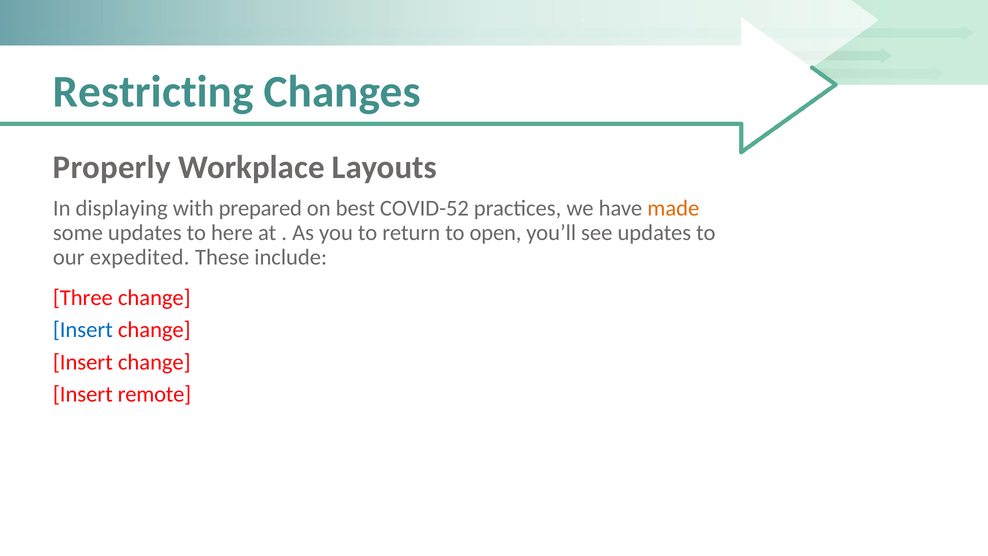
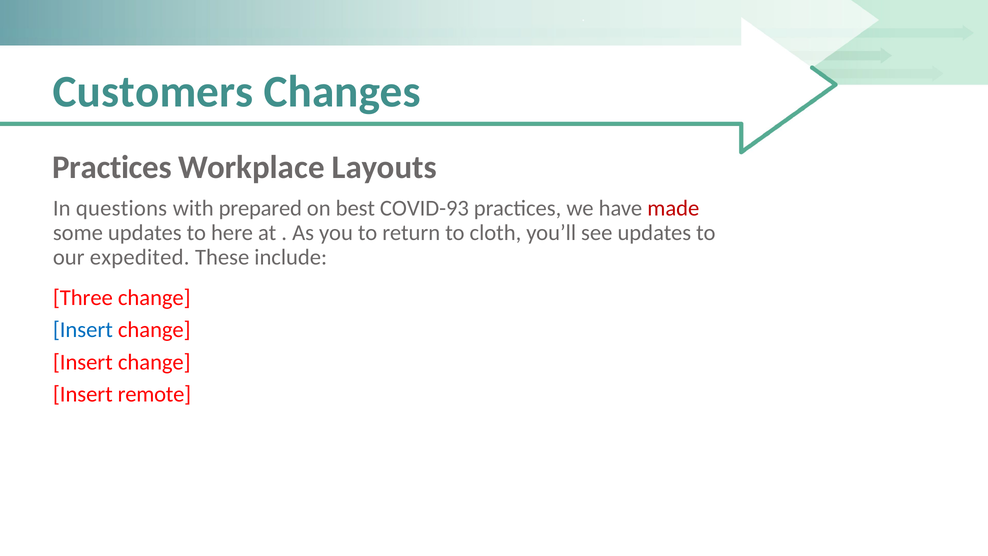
Restricting: Restricting -> Customers (153, 92)
Properly: Properly -> Practices (112, 167)
displaying: displaying -> questions (122, 208)
COVID-52: COVID-52 -> COVID-93 (424, 208)
made colour: orange -> red (673, 208)
open: open -> cloth (495, 233)
